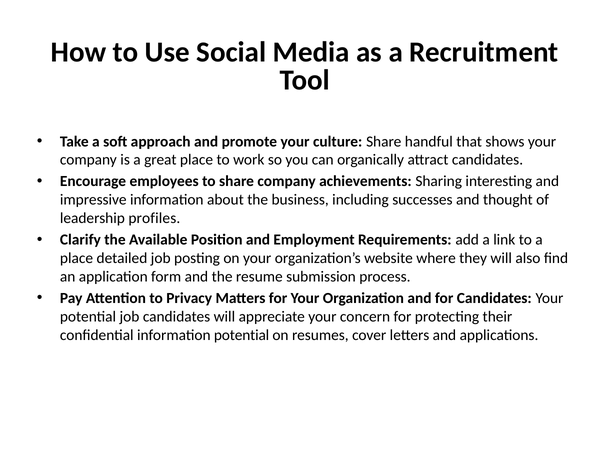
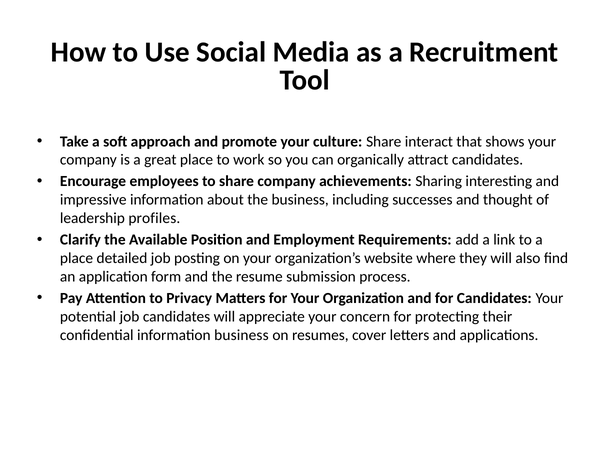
handful: handful -> interact (429, 142)
information potential: potential -> business (241, 335)
